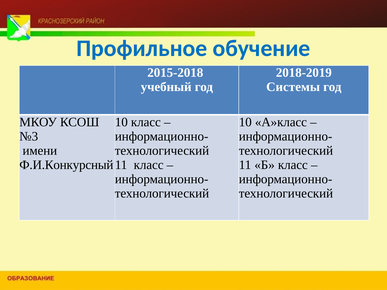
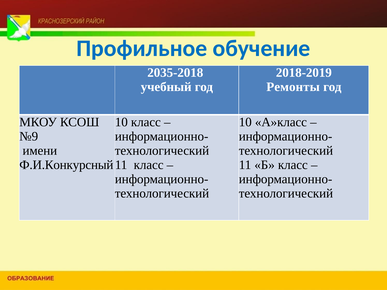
2015-2018: 2015-2018 -> 2035-2018 (175, 73)
Системы: Системы -> Ремонты (293, 87)
№3: №3 -> №9 (29, 136)
